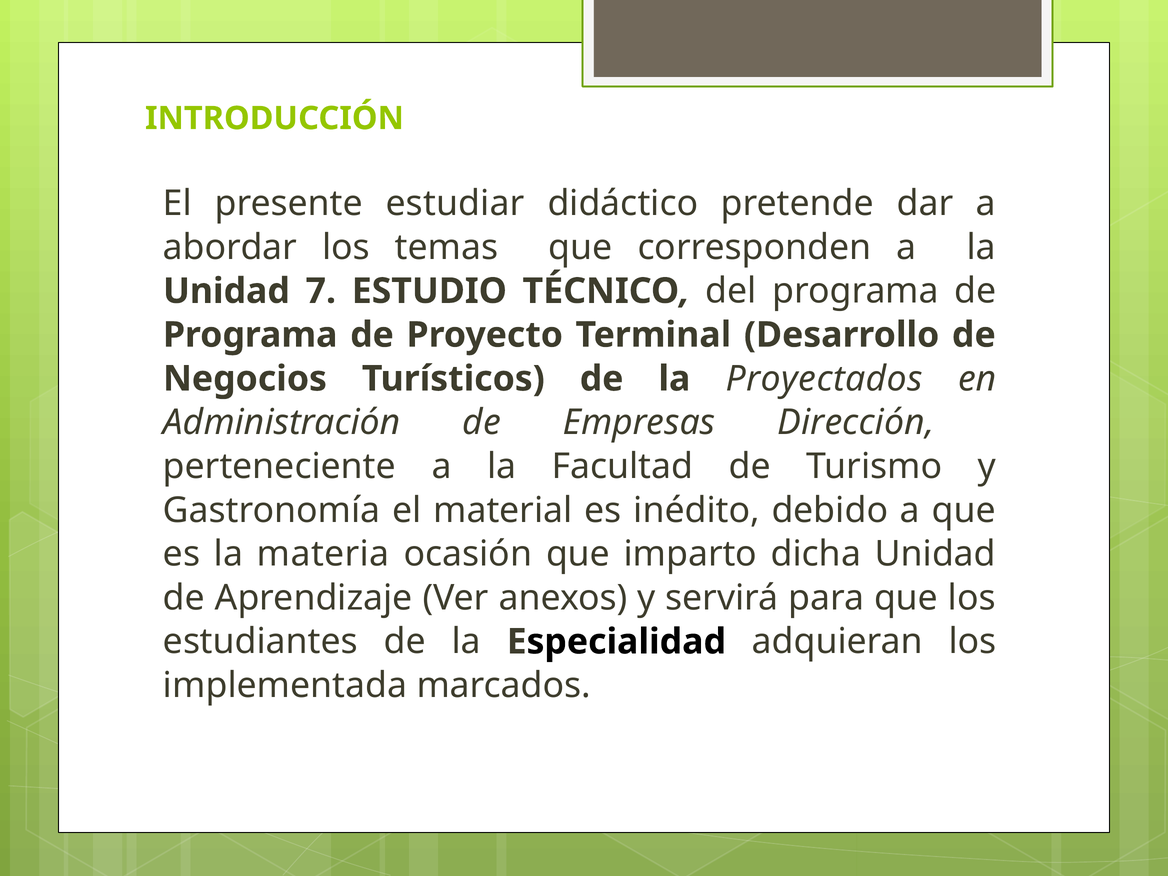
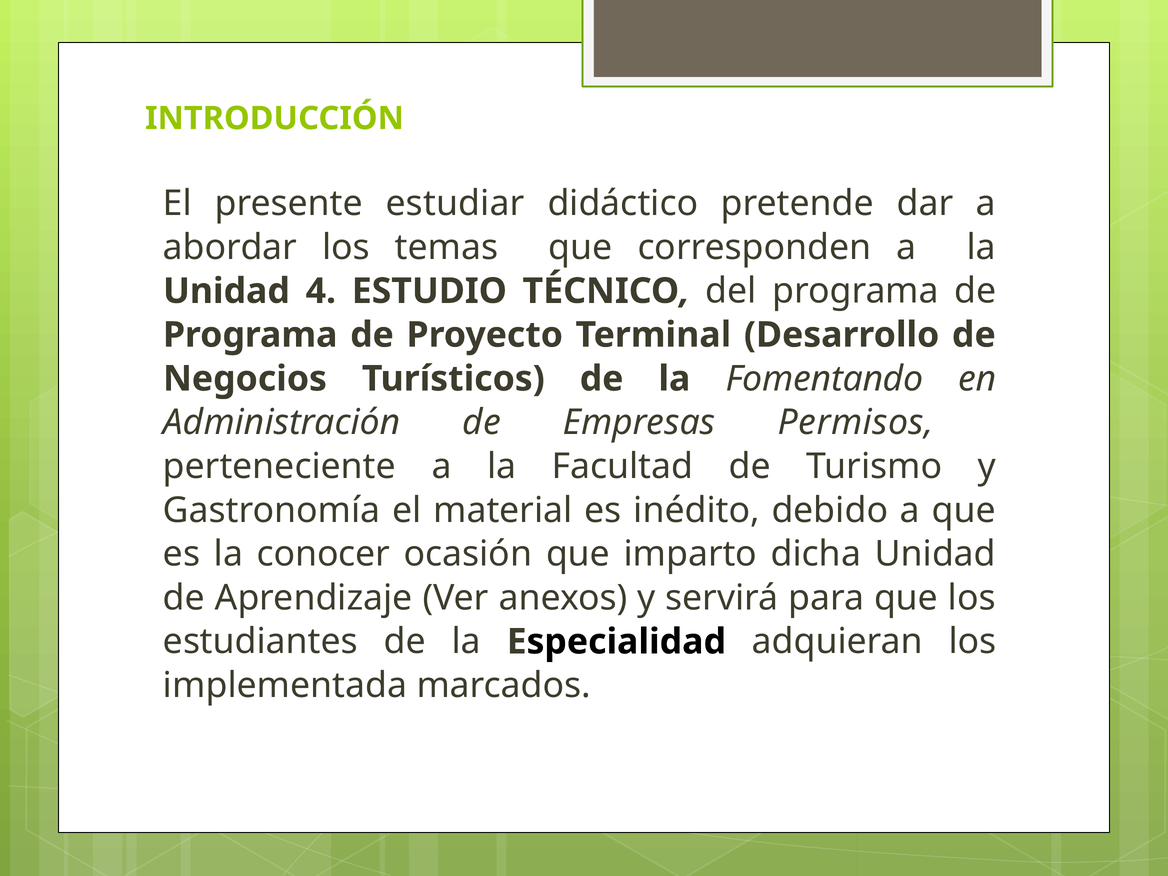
7: 7 -> 4 (321, 291)
Proyectados: Proyectados -> Fomentando (825, 379)
Dirección: Dirección -> Permisos (856, 423)
materia: materia -> conocer (323, 554)
